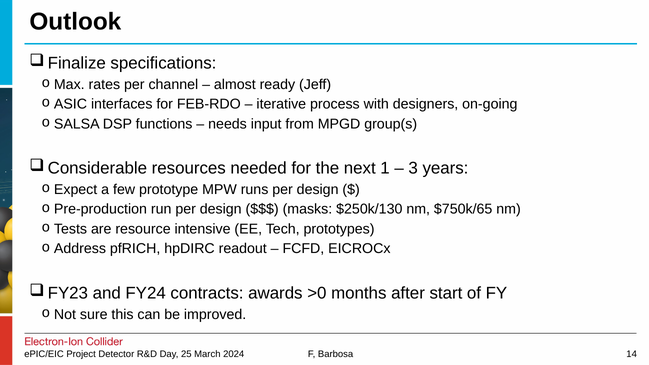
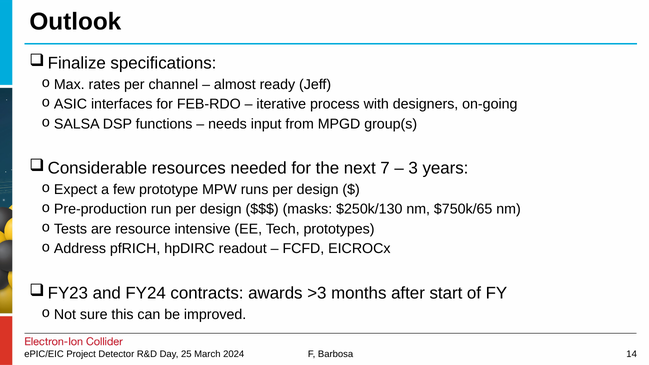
1: 1 -> 7 (385, 168)
>0: >0 -> >3 (317, 293)
